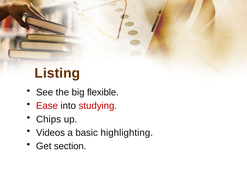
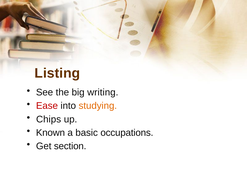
flexible: flexible -> writing (103, 93)
studying colour: red -> orange (98, 106)
Videos: Videos -> Known (50, 133)
highlighting: highlighting -> occupations (127, 133)
